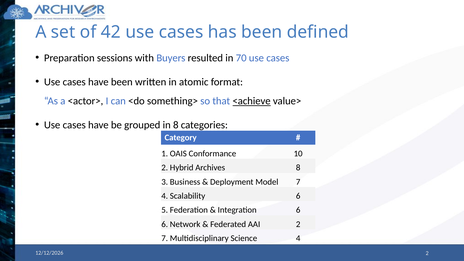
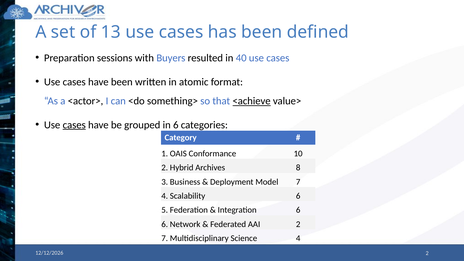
42: 42 -> 13 (111, 32)
70: 70 -> 40 (241, 58)
cases underline: none -> present (74, 125)
in 8: 8 -> 6 (176, 125)
